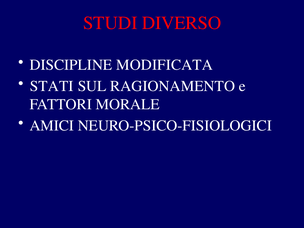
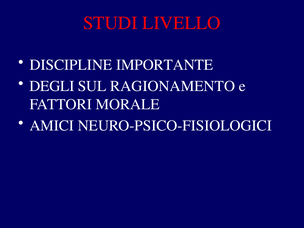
DIVERSO: DIVERSO -> LIVELLO (181, 23)
MODIFICATA: MODIFICATA -> IMPORTANTE (165, 65)
STATI: STATI -> DEGLI (52, 86)
